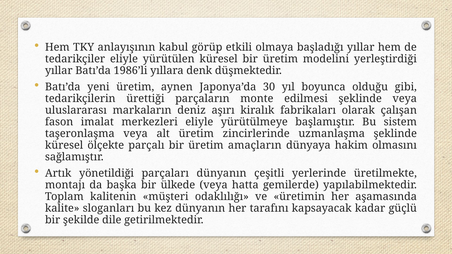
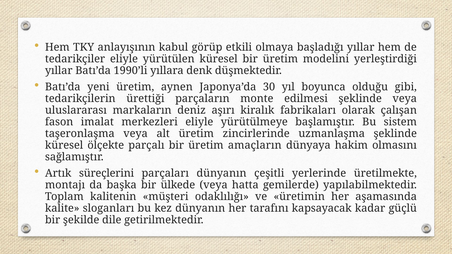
1986’li: 1986’li -> 1990’li (131, 71)
yönetildiği: yönetildiği -> süreçlerini (107, 173)
